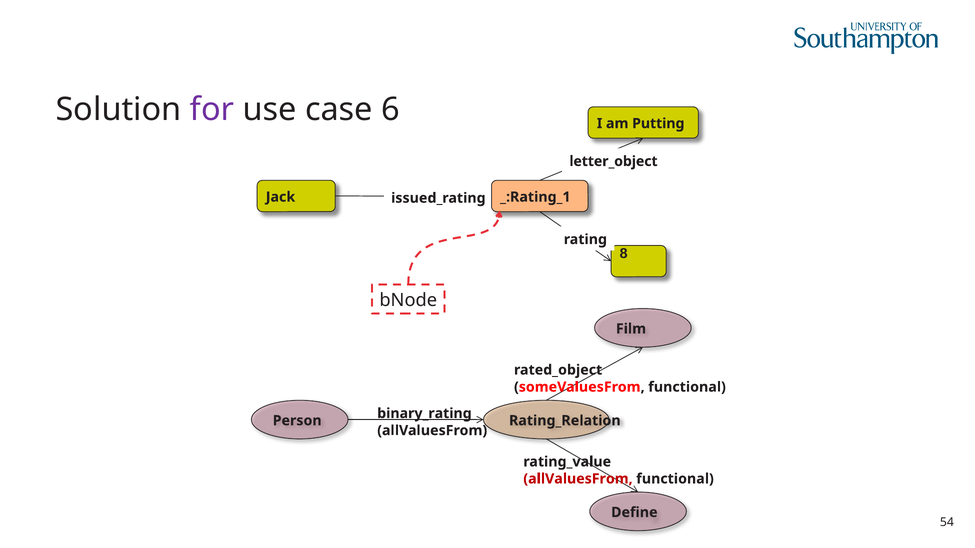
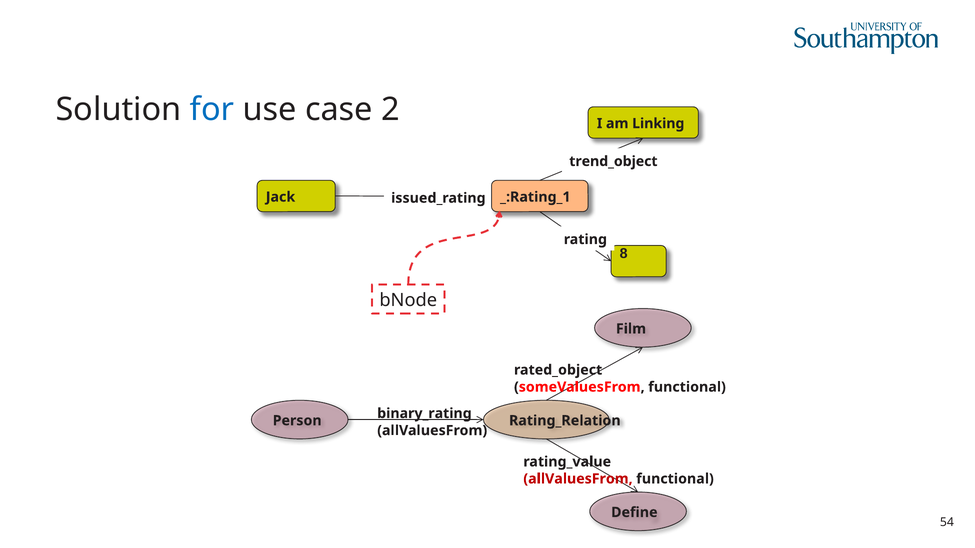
for colour: purple -> blue (212, 110)
6: 6 -> 2 (391, 110)
Putting: Putting -> Linking (658, 124)
letter_object: letter_object -> trend_object (613, 161)
